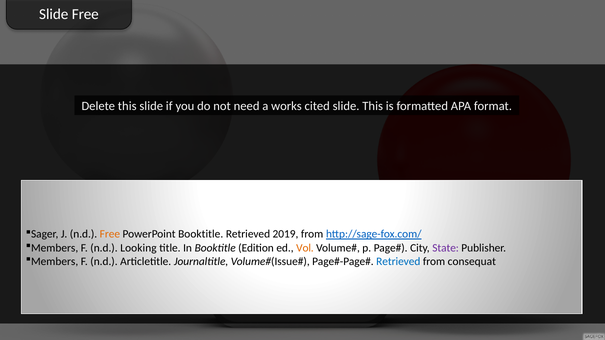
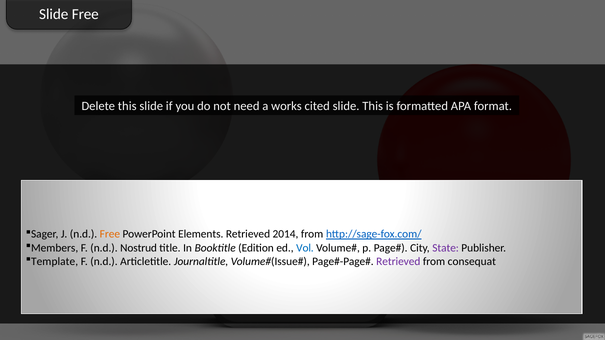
PowerPoint Booktitle: Booktitle -> Elements (201, 234)
2019: 2019 -> 2014 (285, 234)
Looking: Looking -> Nostrud (139, 248)
Vol colour: orange -> blue (305, 248)
Members: Members -> Template (55, 262)
Retrieved colour: blue -> purple (398, 262)
